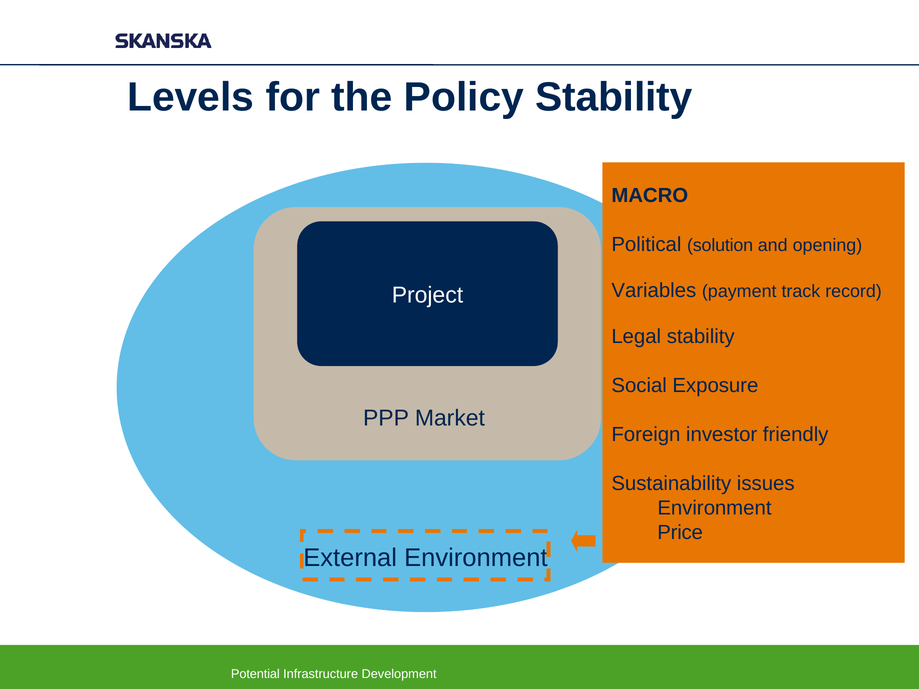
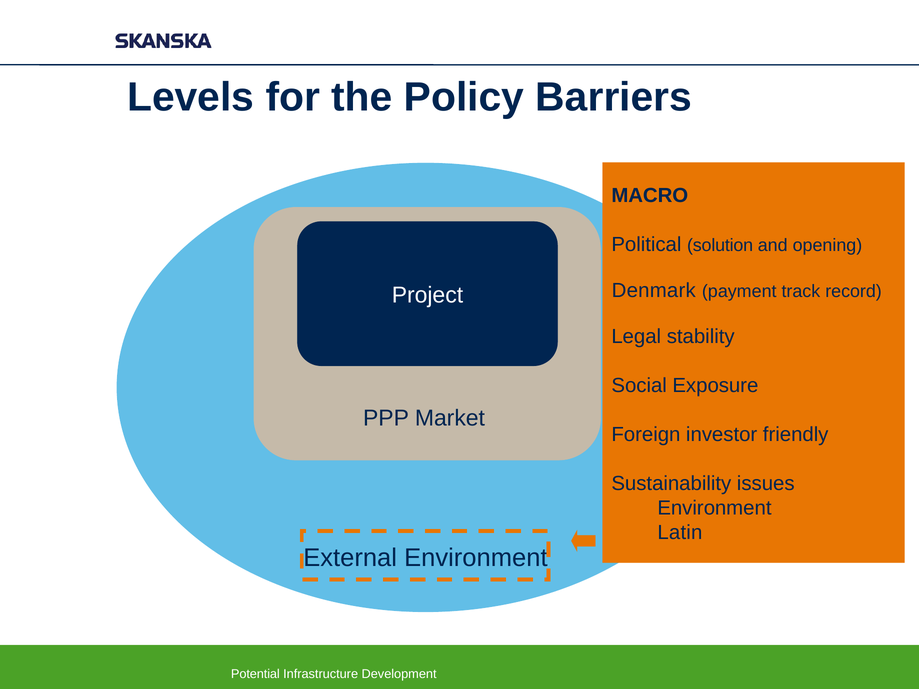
Policy Stability: Stability -> Barriers (614, 97)
Variables: Variables -> Denmark (654, 291)
Price: Price -> Latin (680, 533)
